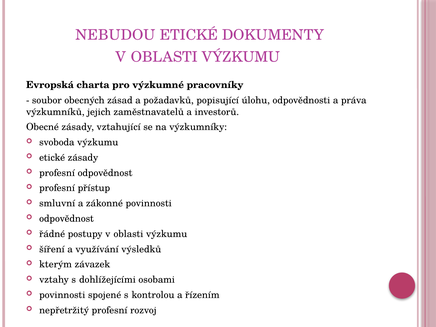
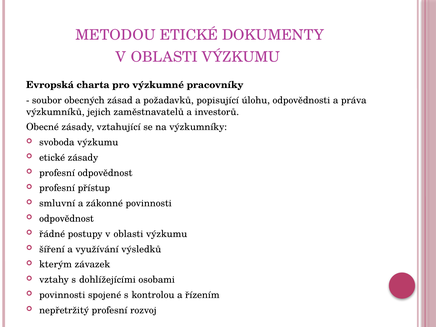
NEBUDOU: NEBUDOU -> METODOU (116, 35)
